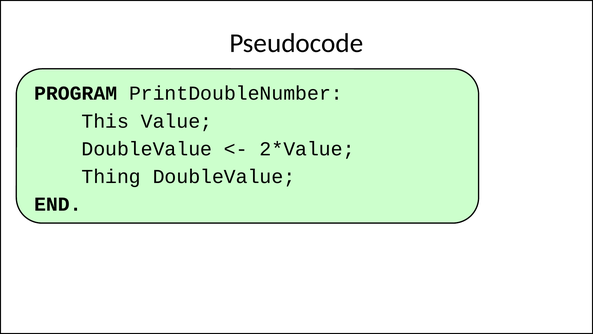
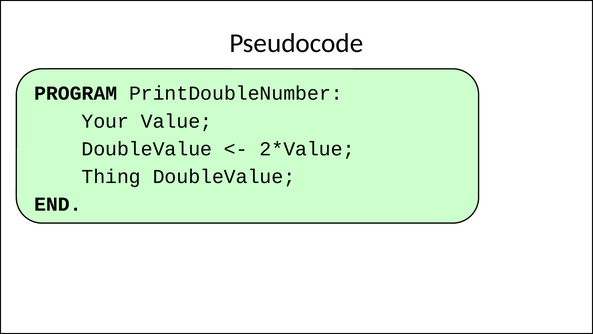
This: This -> Your (105, 121)
